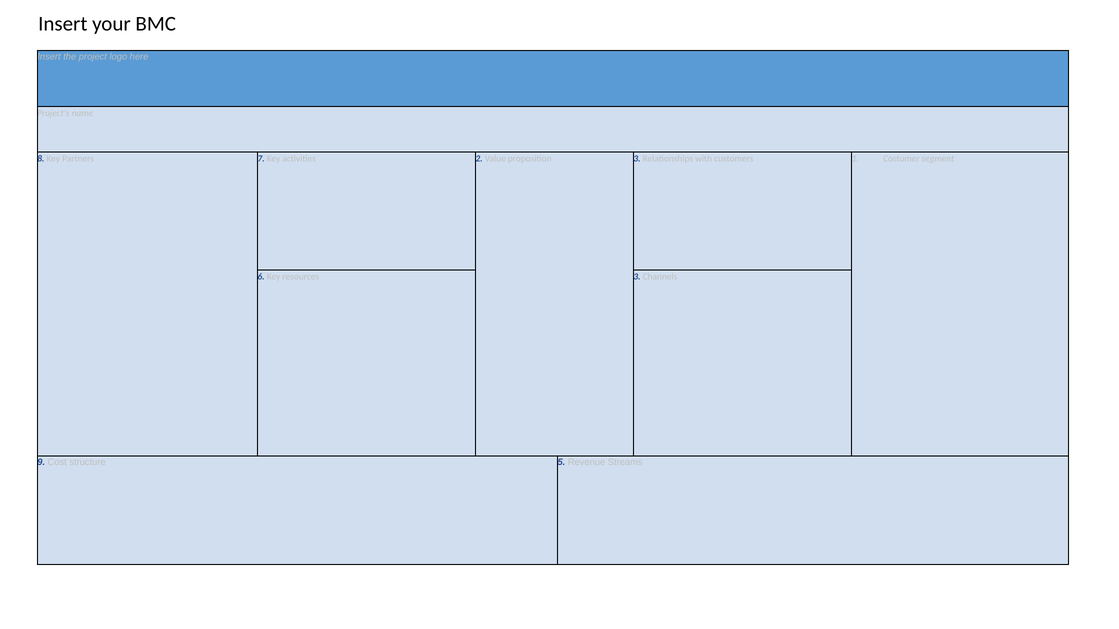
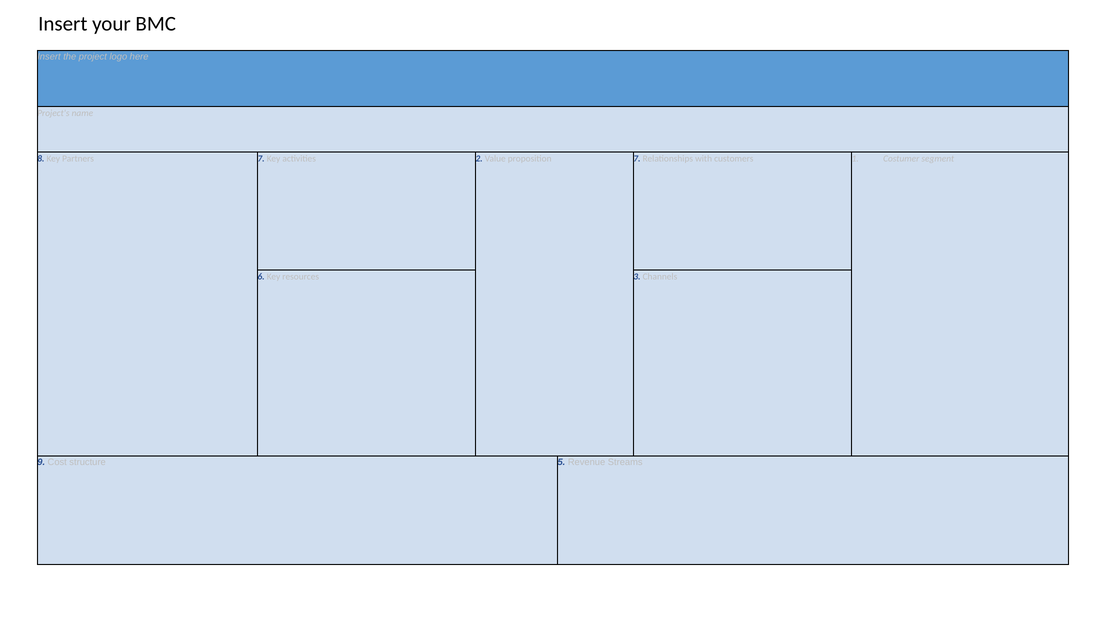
proposition 3: 3 -> 7 (637, 159)
